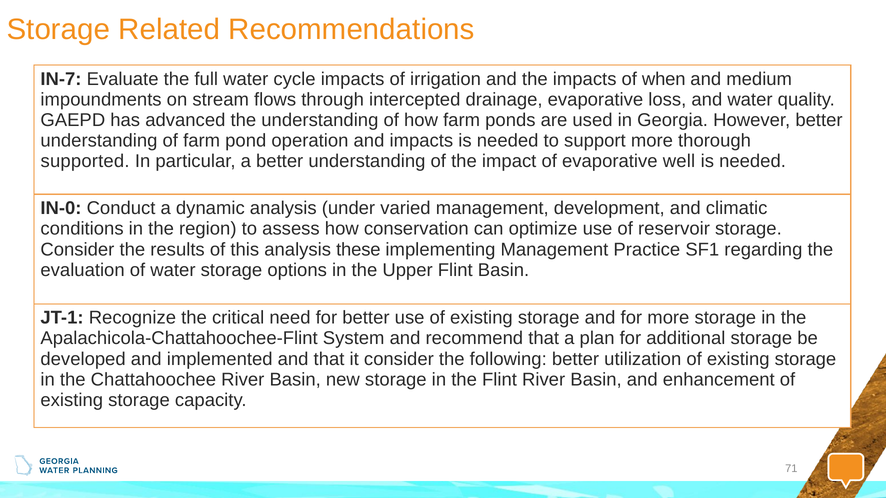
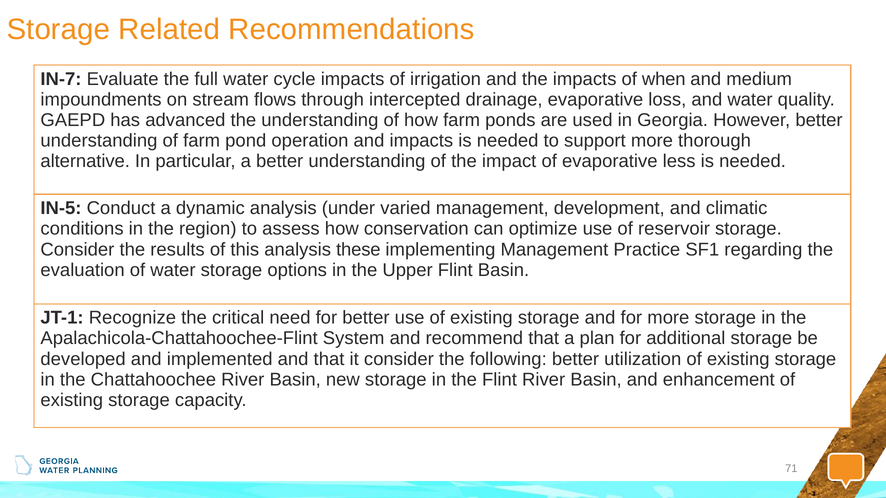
supported: supported -> alternative (85, 161)
well: well -> less (679, 161)
IN-0: IN-0 -> IN-5 (61, 208)
